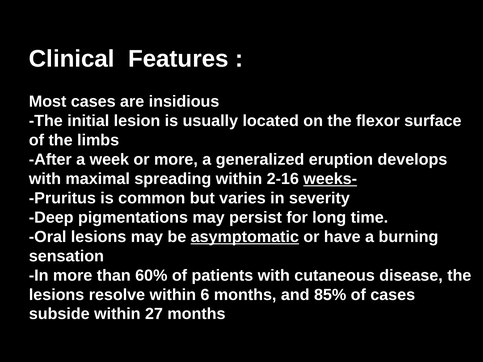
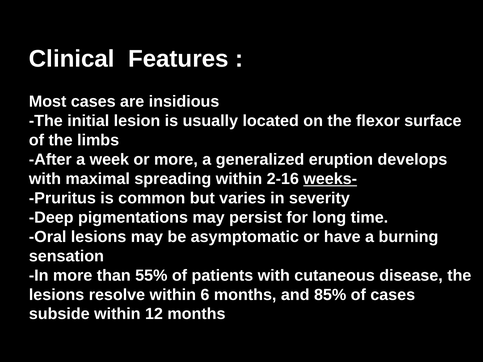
asymptomatic underline: present -> none (245, 237)
60%: 60% -> 55% (151, 276)
27: 27 -> 12 (154, 314)
